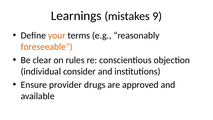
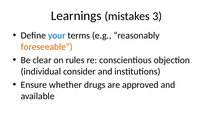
9: 9 -> 3 (157, 16)
your colour: orange -> blue (57, 35)
provider: provider -> whether (65, 85)
